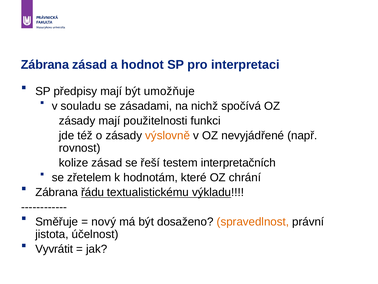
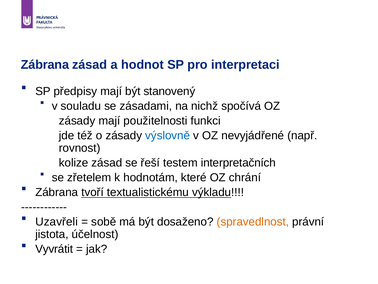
umožňuje: umožňuje -> stanovený (169, 91)
výslovně colour: orange -> blue (168, 135)
řádu: řádu -> tvoří (93, 192)
Směřuje: Směřuje -> Uzavřeli (57, 221)
nový: nový -> sobě (104, 221)
